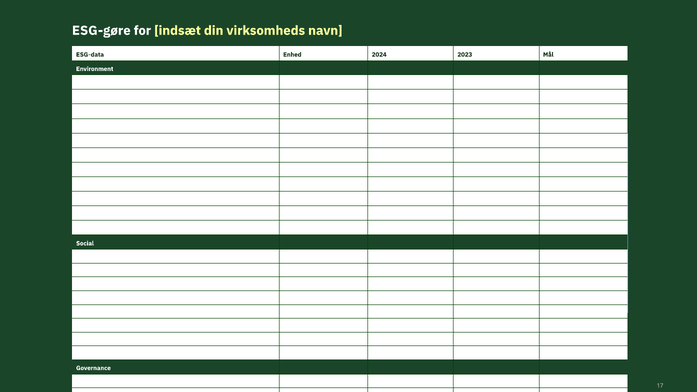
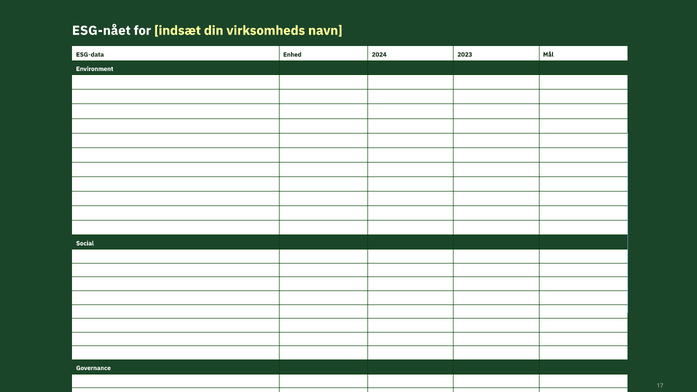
ESG-gøre: ESG-gøre -> ESG-nået (101, 31)
